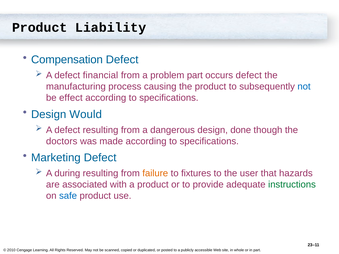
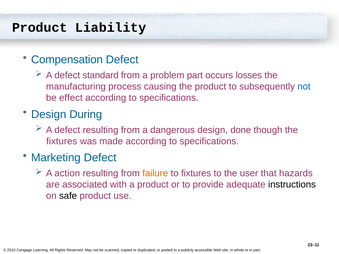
financial: financial -> standard (101, 75)
occurs defect: defect -> losses (249, 75)
Would: Would -> During (86, 114)
doctors: doctors -> fixtures (62, 141)
during: during -> action (67, 173)
instructions colour: green -> black (292, 185)
safe colour: blue -> black (68, 196)
